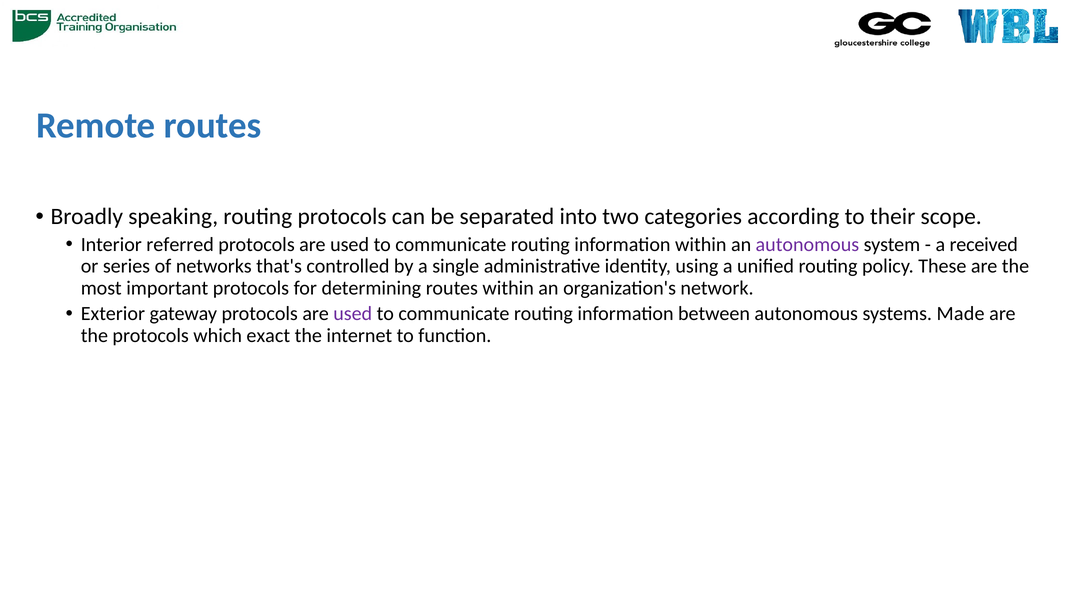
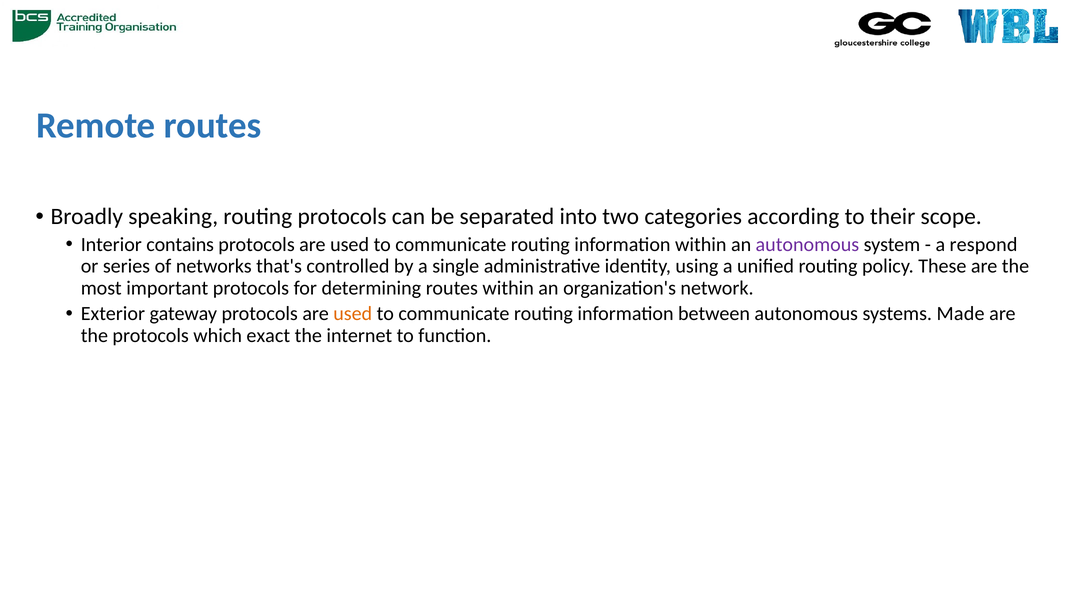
referred: referred -> contains (180, 244)
received: received -> respond (984, 244)
used colour: purple -> orange (353, 314)
